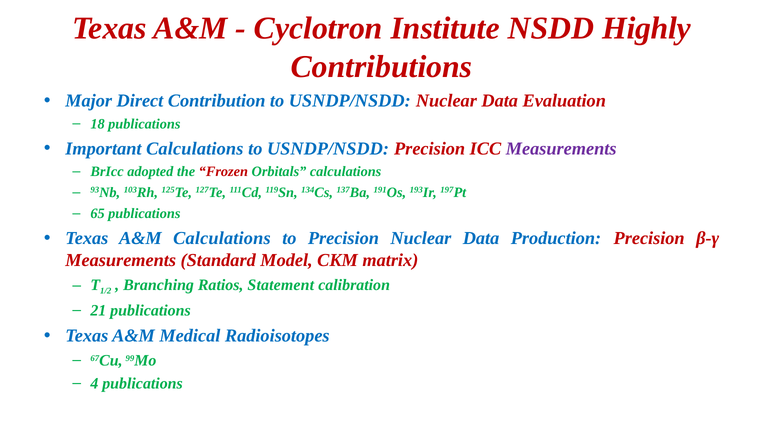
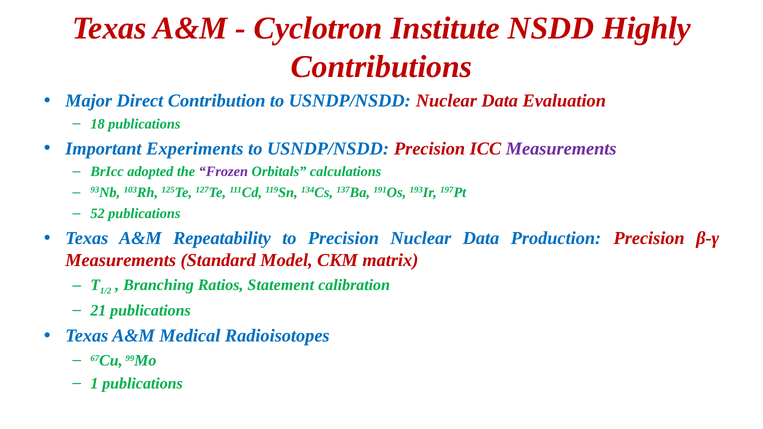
Important Calculations: Calculations -> Experiments (195, 149)
Frozen colour: red -> purple (223, 172)
65: 65 -> 52 (98, 214)
A&M Calculations: Calculations -> Repeatability (222, 239)
4: 4 -> 1 (94, 384)
